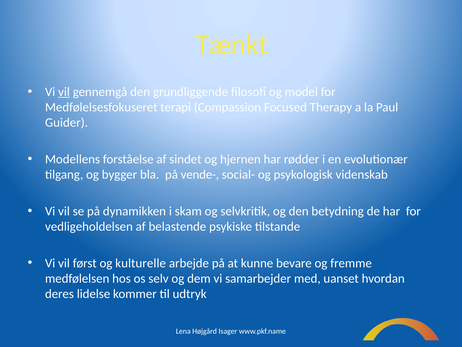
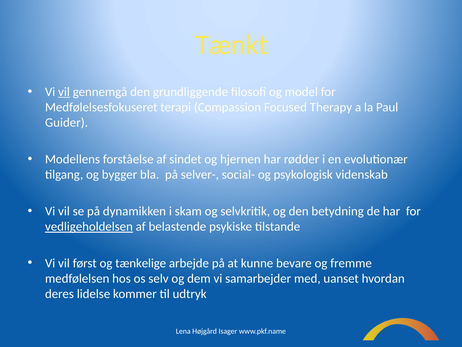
vende-: vende- -> selver- (200, 174)
vedligeholdelsen underline: none -> present (89, 226)
kulturelle: kulturelle -> tænkelige (141, 263)
